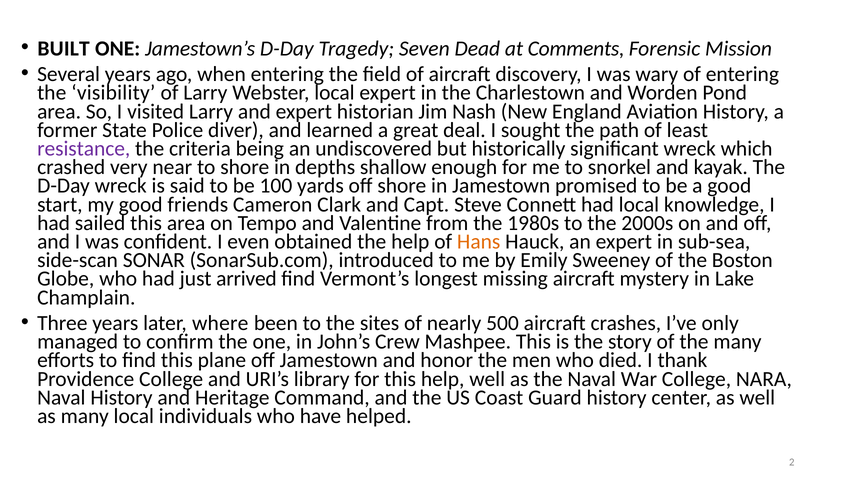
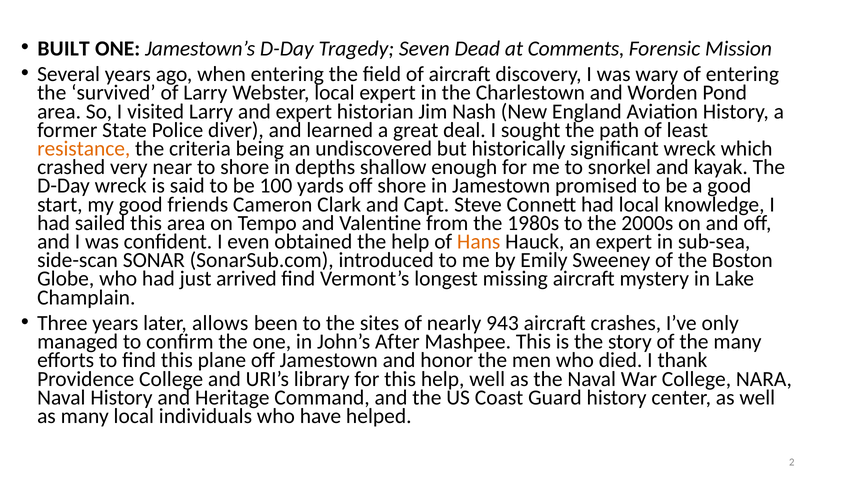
visibility: visibility -> survived (113, 93)
resistance colour: purple -> orange (84, 149)
where: where -> allows (220, 323)
500: 500 -> 943 (502, 323)
Crew: Crew -> After (397, 342)
